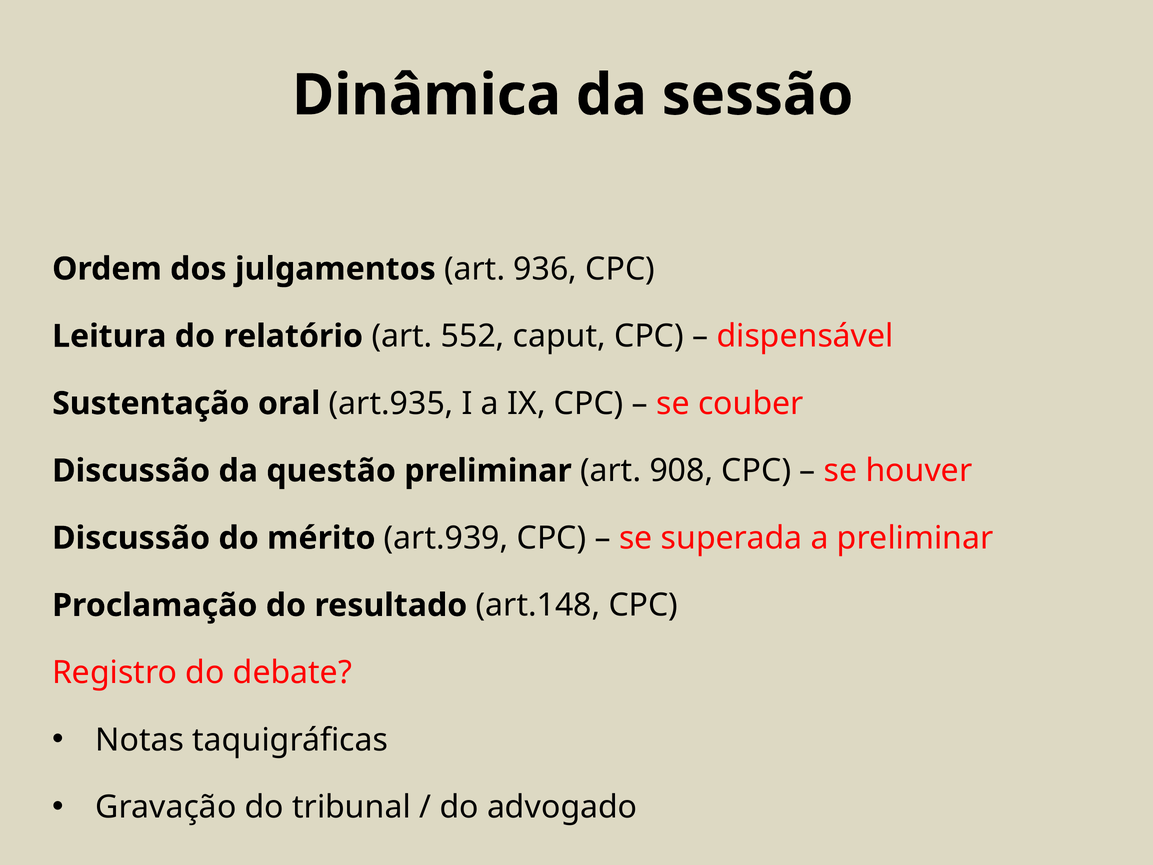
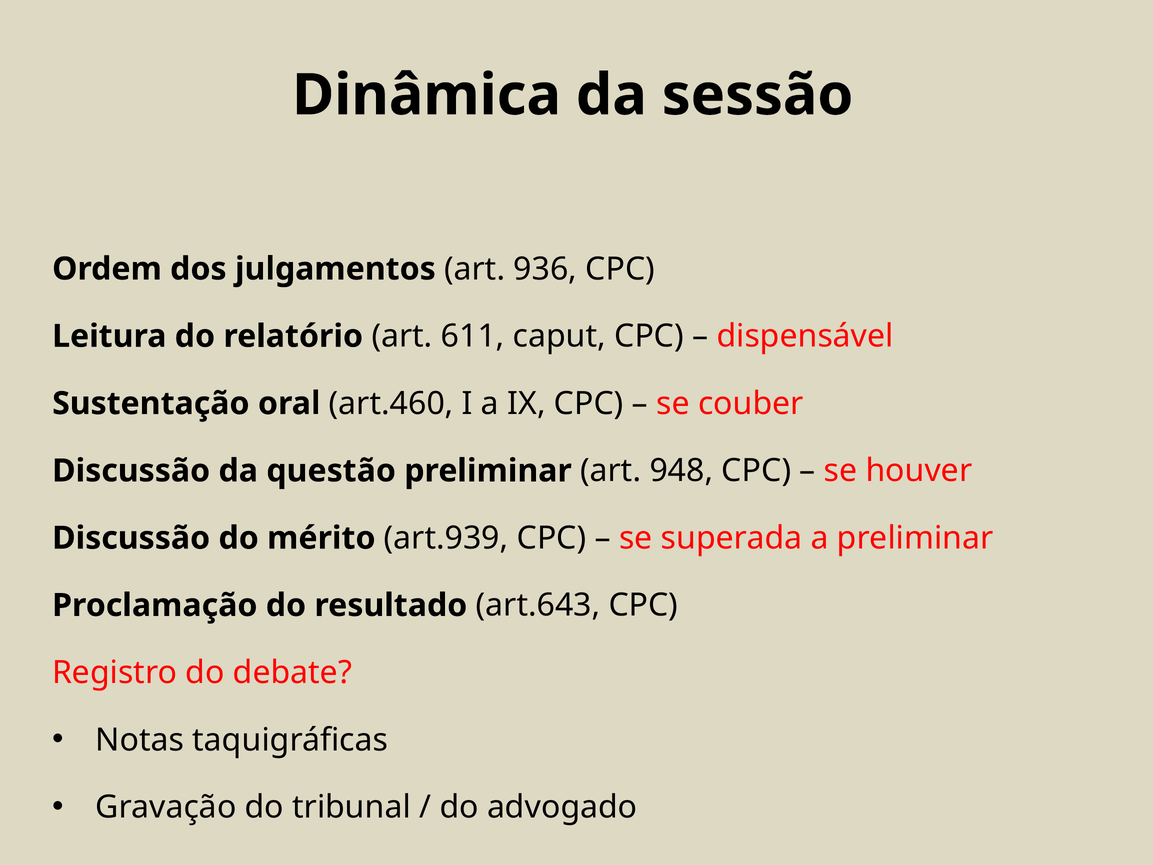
552: 552 -> 611 (473, 336)
art.935: art.935 -> art.460 (391, 403)
908: 908 -> 948 (681, 471)
art.148: art.148 -> art.643 (538, 605)
